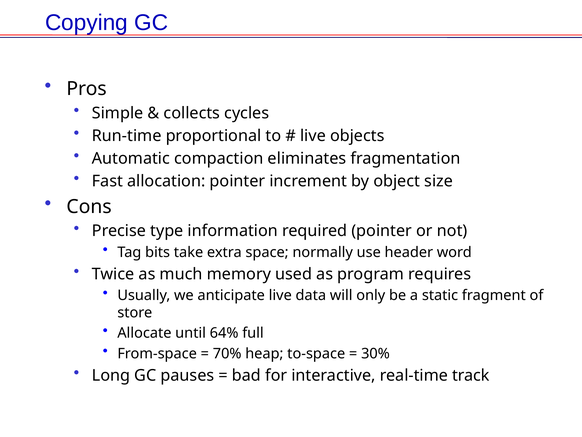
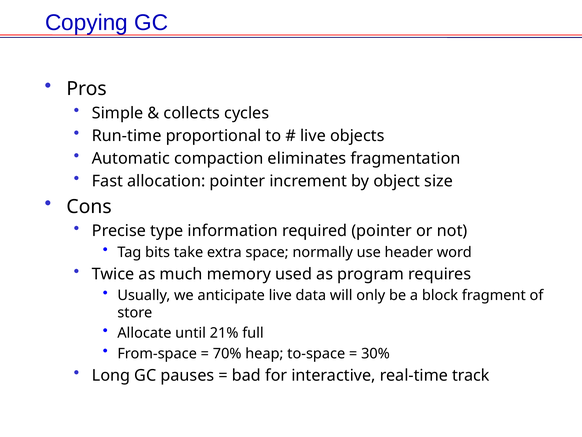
static: static -> block (440, 295)
64%: 64% -> 21% (224, 333)
